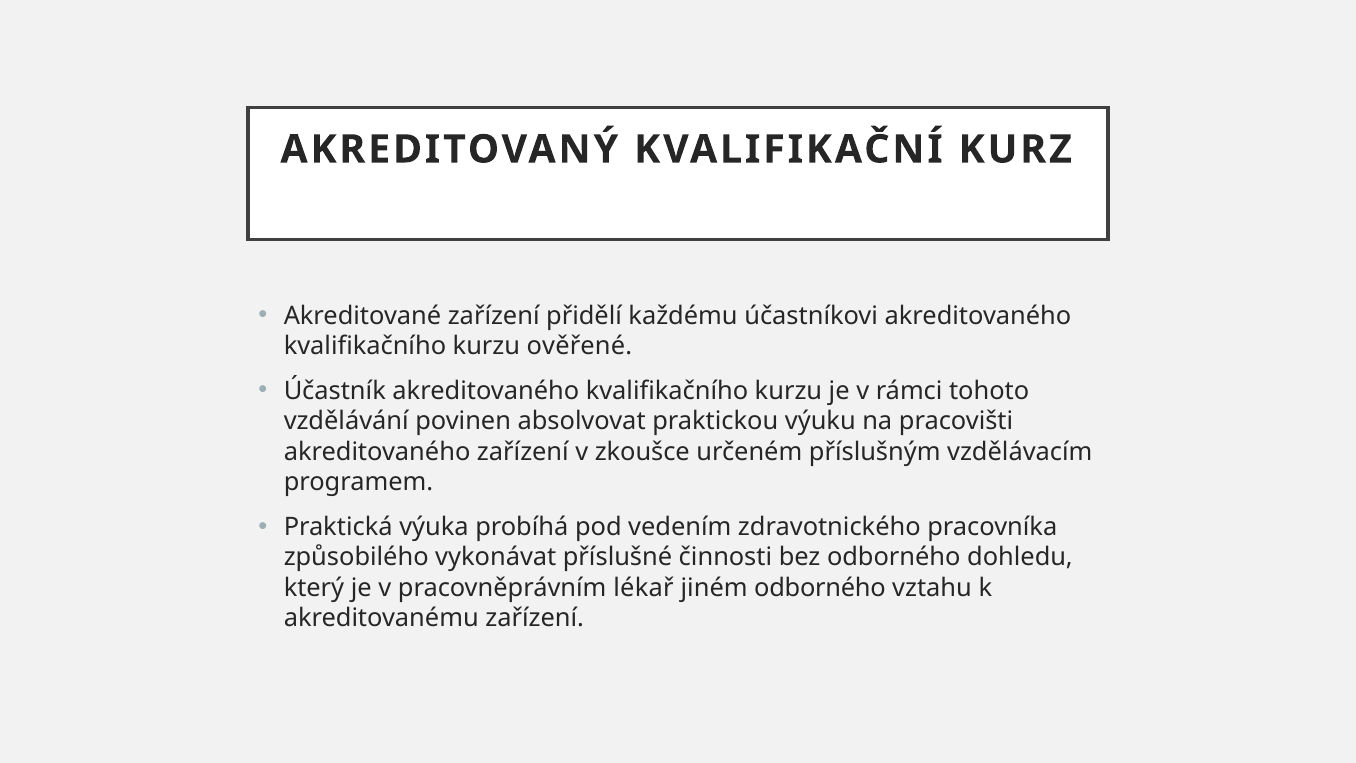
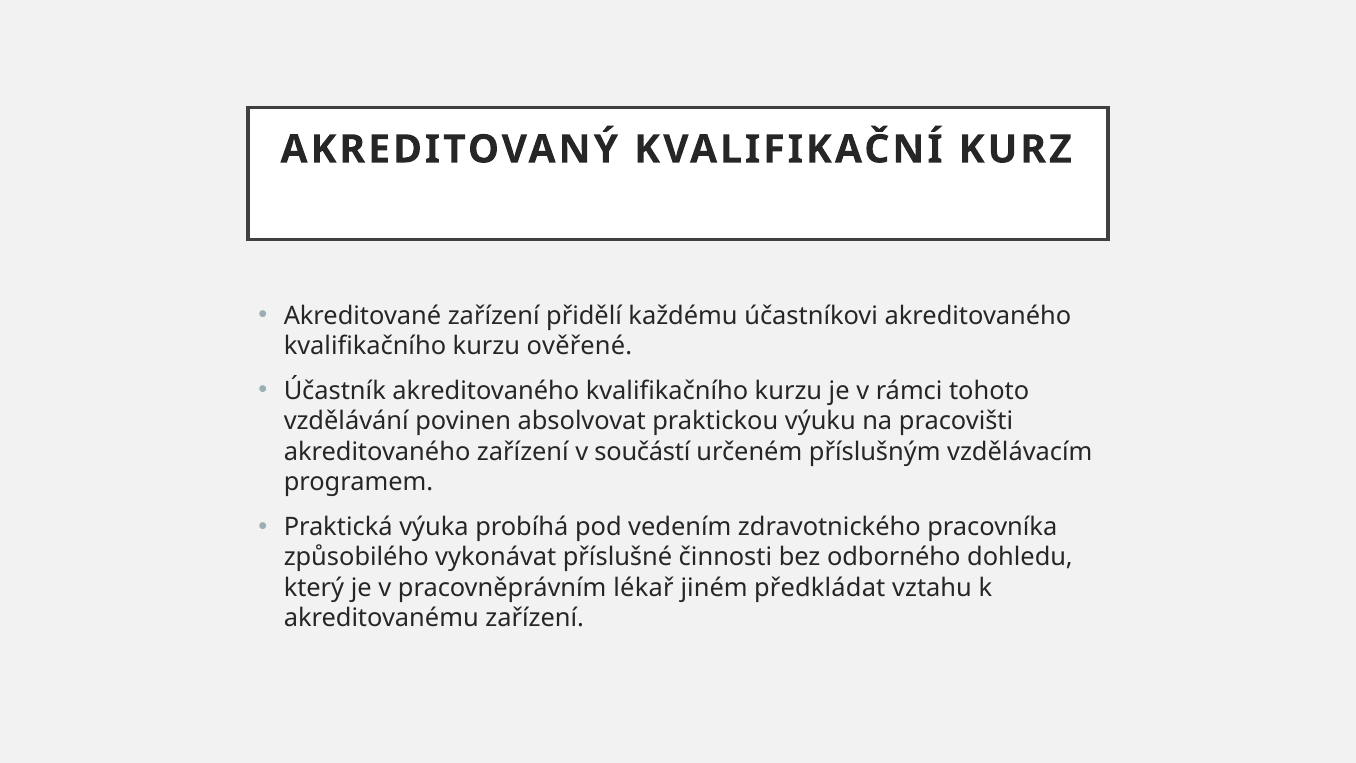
zkoušce: zkoušce -> součástí (642, 452)
jiném odborného: odborného -> předkládat (820, 588)
